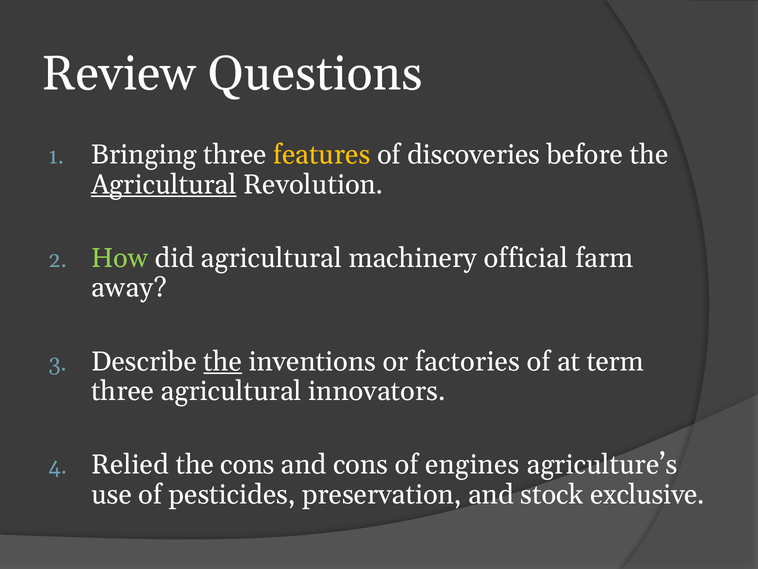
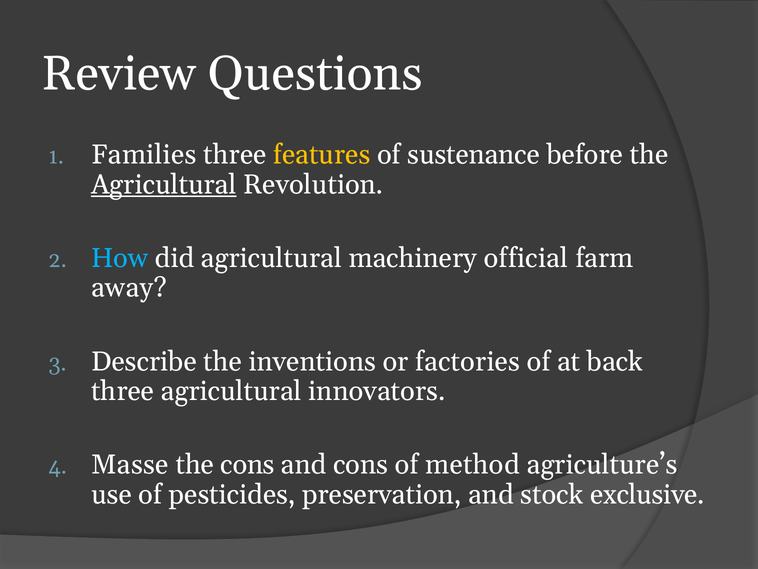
Bringing: Bringing -> Families (144, 155)
discoveries: discoveries -> sustenance (474, 155)
How colour: light green -> light blue (120, 258)
the underline: present -> none (223, 361)
term: term -> back (615, 361)
Relied: Relied -> Masse (130, 465)
engines: engines -> method (472, 465)
